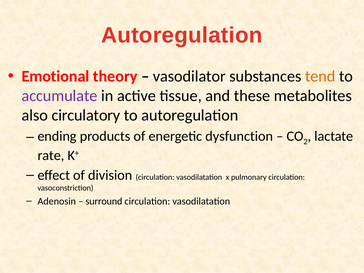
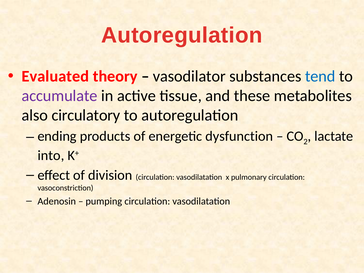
Emotional: Emotional -> Evaluated (55, 76)
tend colour: orange -> blue (320, 76)
rate: rate -> into (51, 155)
surround: surround -> pumping (104, 201)
